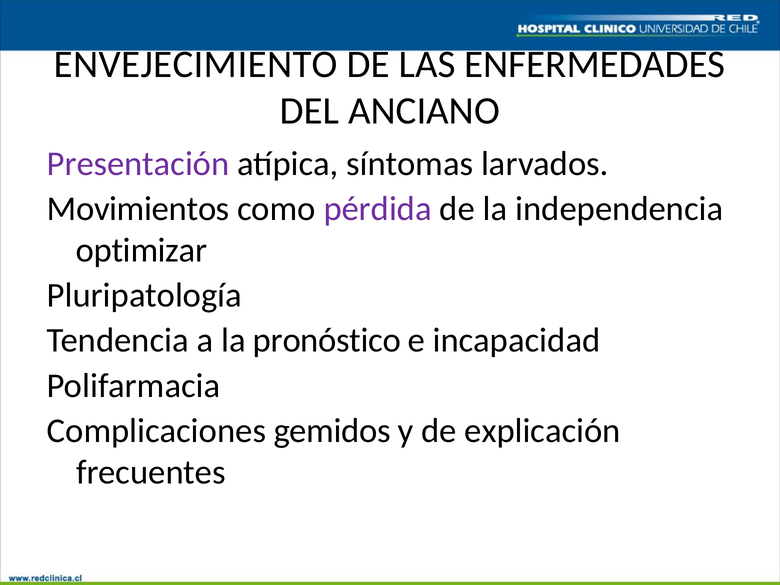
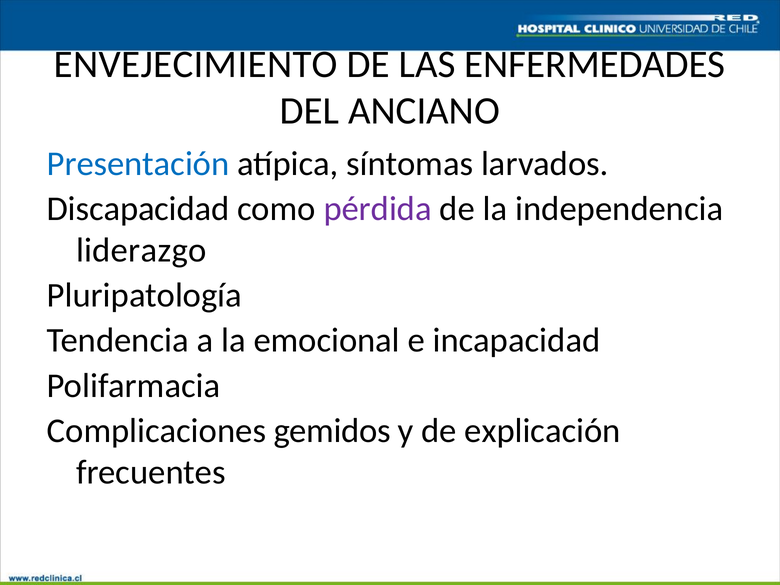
Presentación colour: purple -> blue (138, 164)
Movimientos: Movimientos -> Discapacidad (138, 209)
optimizar: optimizar -> liderazgo (141, 250)
pronóstico: pronóstico -> emocional (327, 340)
